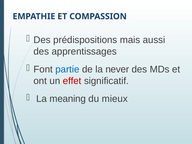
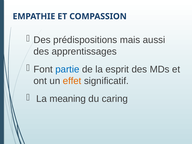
never: never -> esprit (117, 69)
effet colour: red -> orange (72, 81)
mieux: mieux -> caring (115, 99)
